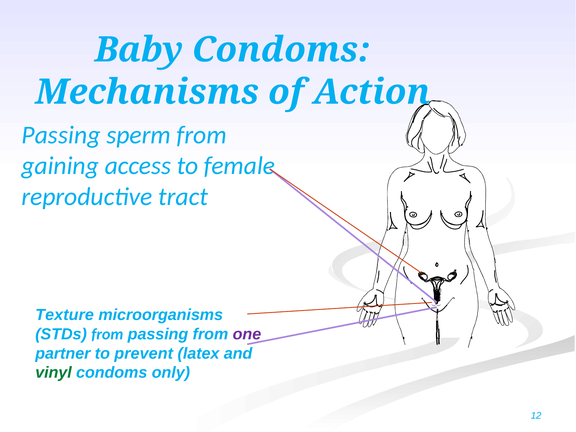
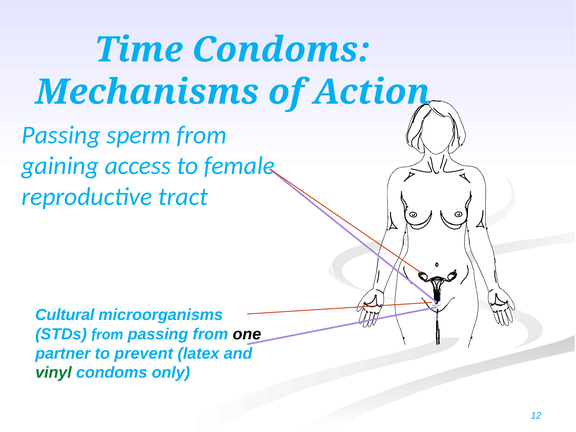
Baby: Baby -> Time (139, 50)
Texture: Texture -> Cultural (65, 315)
one colour: purple -> black (247, 334)
